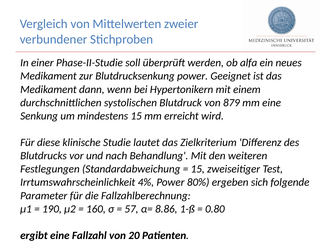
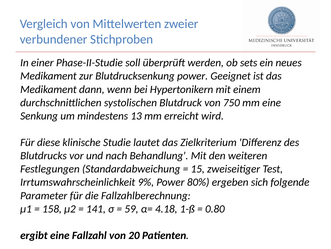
alfa: alfa -> sets (249, 63)
879: 879 -> 750 (231, 102)
mindestens 15: 15 -> 13 (136, 116)
4%: 4% -> 9% (146, 182)
190: 190 -> 158 (52, 208)
160: 160 -> 141 (96, 208)
57: 57 -> 59 (131, 208)
8.86: 8.86 -> 4.18 (166, 208)
